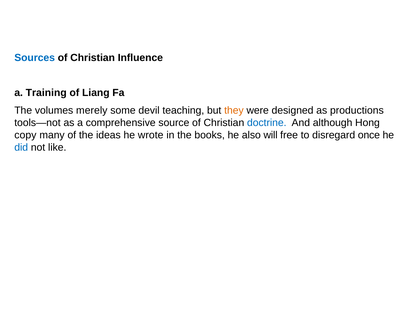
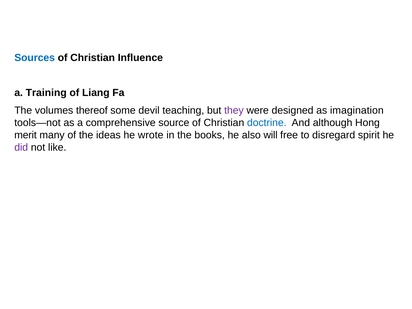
merely: merely -> thereof (92, 110)
they colour: orange -> purple (234, 110)
productions: productions -> imagination (357, 110)
copy: copy -> merit (26, 135)
once: once -> spirit (369, 135)
did colour: blue -> purple (21, 147)
